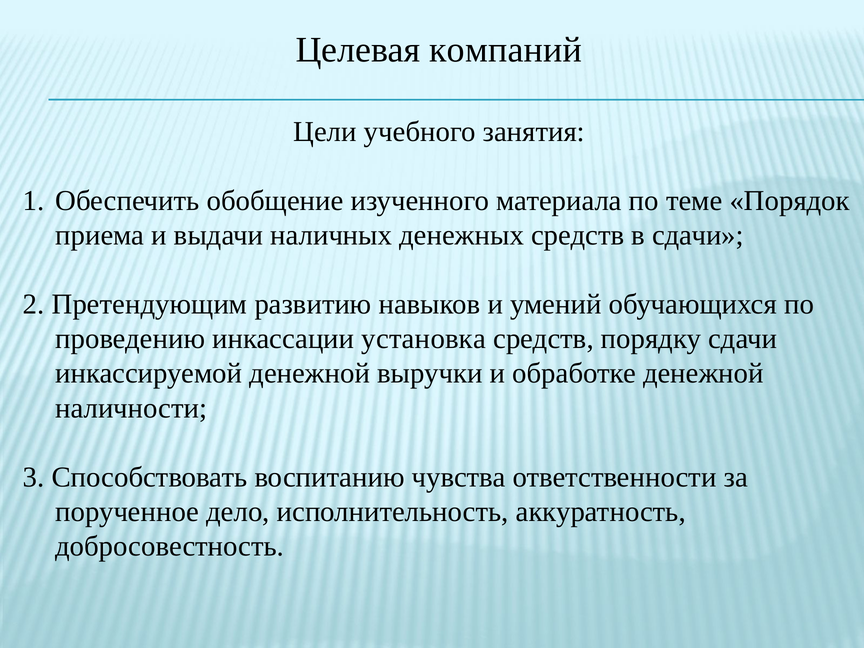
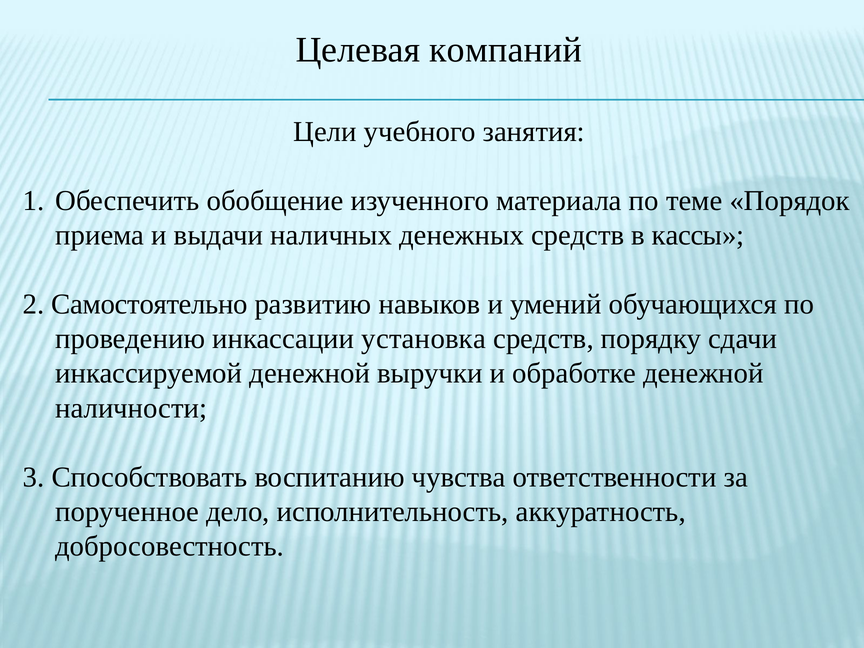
в сдачи: сдачи -> кассы (698, 235)
Претендующим: Претендующим -> Самостоятельно (150, 304)
